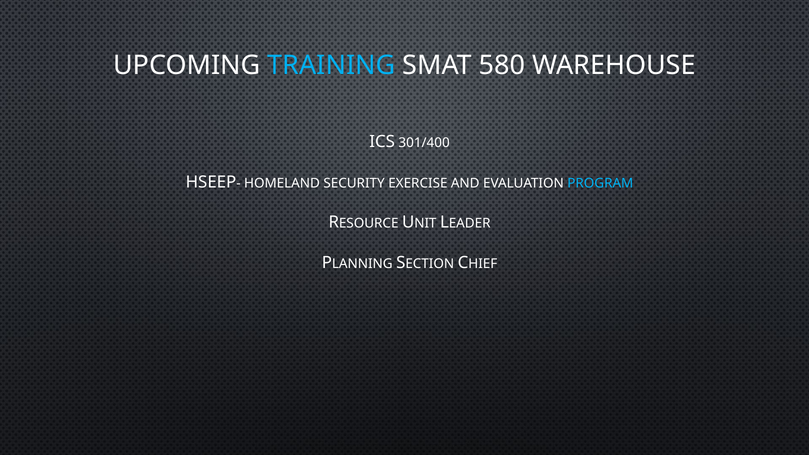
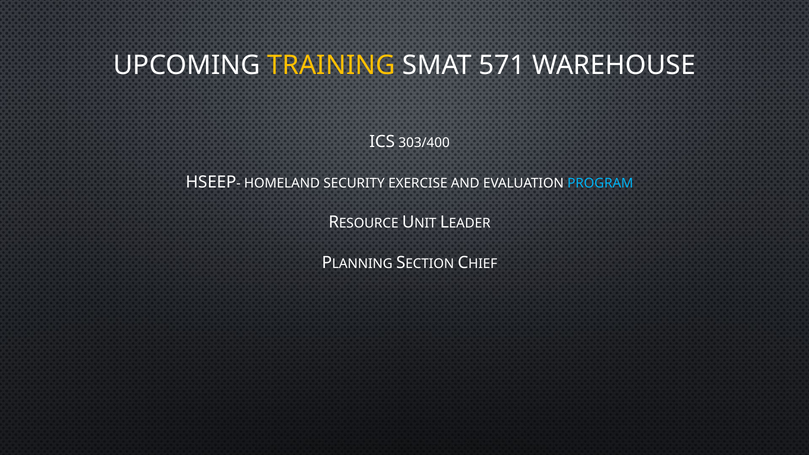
TRAINING colour: light blue -> yellow (331, 66)
580: 580 -> 571 (502, 66)
301/400: 301/400 -> 303/400 (424, 143)
